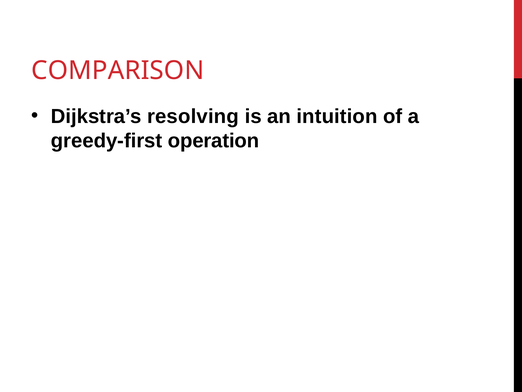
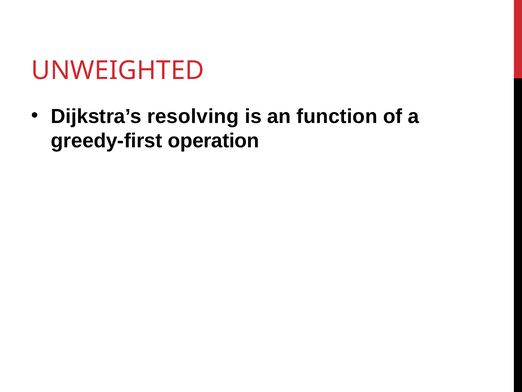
COMPARISON: COMPARISON -> UNWEIGHTED (118, 71)
intuition: intuition -> function (337, 116)
